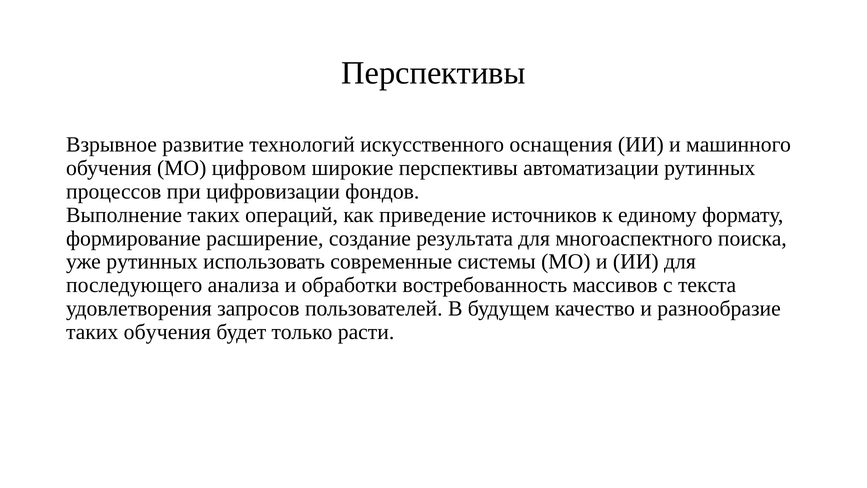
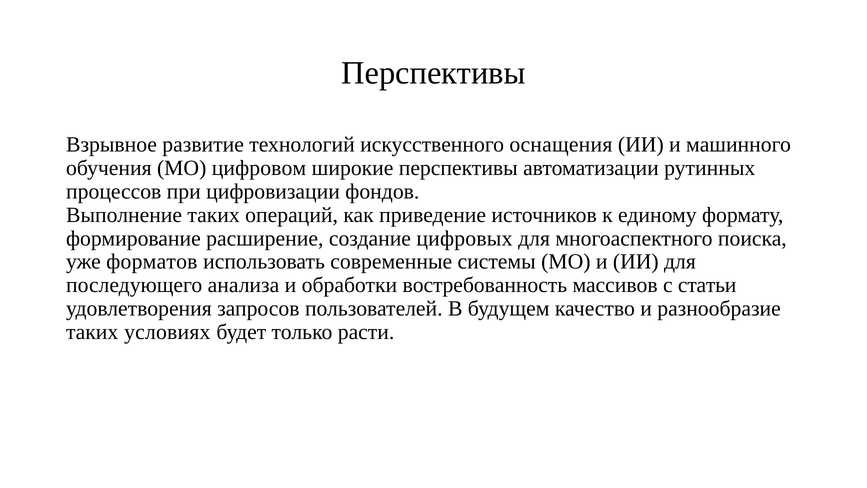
результата: результата -> цифровых (464, 238)
уже рутинных: рутинных -> форматов (152, 262)
текста: текста -> статьи (707, 285)
таких обучения: обучения -> условиях (167, 332)
